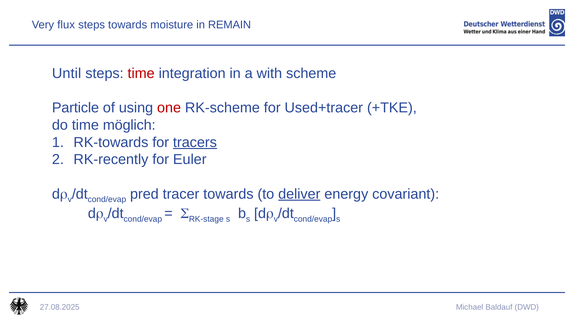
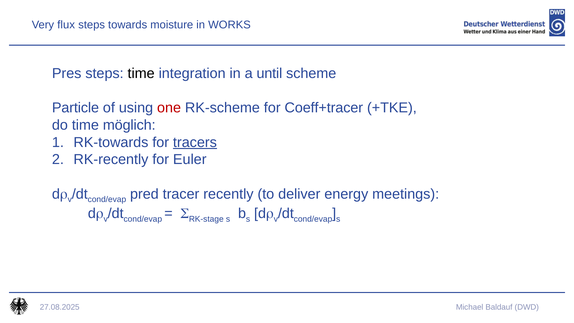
REMAIN: REMAIN -> WORKS (229, 25)
Until: Until -> Pres (67, 73)
time colour: red -> black (141, 73)
with: with -> until (269, 73)
Used+tracer: Used+tracer -> Coeff+tracer (324, 108)
tracer towards: towards -> recently (228, 194)
deliver underline: present -> none (299, 194)
covariant: covariant -> meetings (406, 194)
